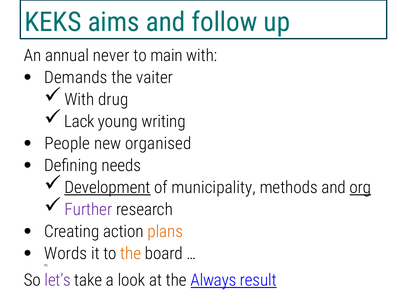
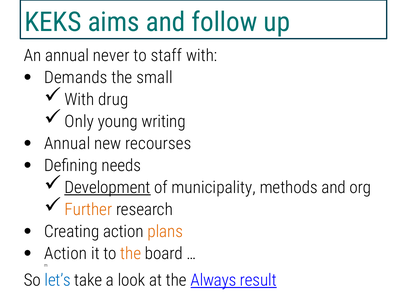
main: main -> staff (166, 56)
vaiter: vaiter -> small (155, 78)
Lack: Lack -> Only (79, 121)
People: People -> Annual (67, 143)
organised: organised -> recourses (158, 143)
org underline: present -> none (360, 187)
Further colour: purple -> orange (88, 209)
Words: Words -> Action (66, 253)
let’s colour: purple -> blue (58, 280)
